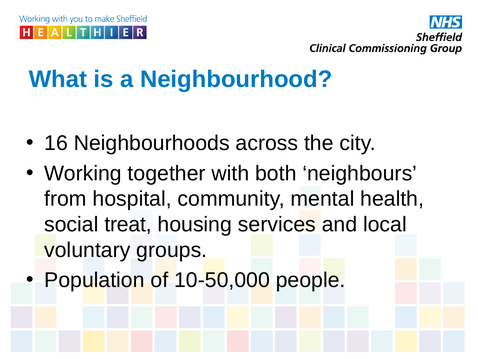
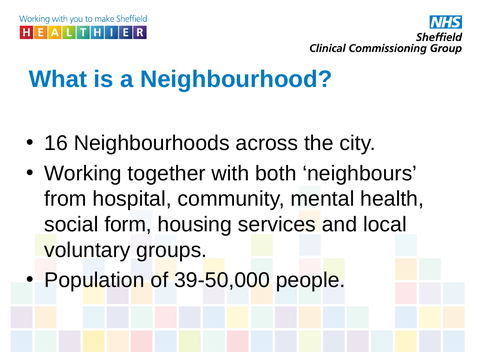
treat: treat -> form (128, 224)
10-50,000: 10-50,000 -> 39-50,000 (222, 280)
